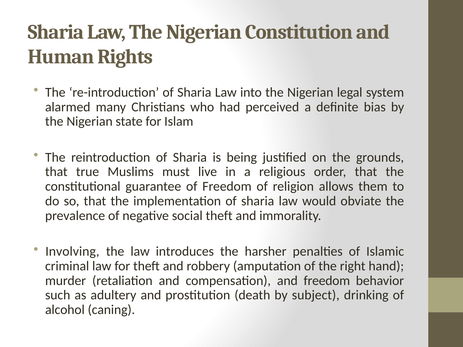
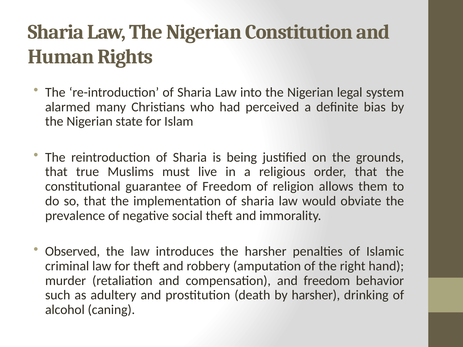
Involving: Involving -> Observed (73, 252)
by subject: subject -> harsher (316, 295)
